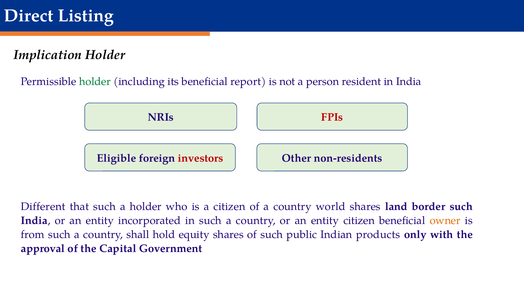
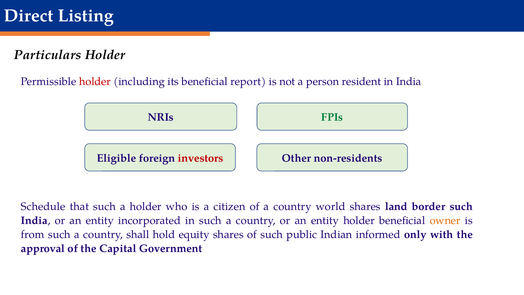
Implication: Implication -> Particulars (48, 55)
holder colour: green -> red (95, 81)
FPIs colour: red -> green (332, 117)
Different: Different -> Schedule (43, 206)
entity citizen: citizen -> holder (359, 220)
products: products -> informed (378, 234)
